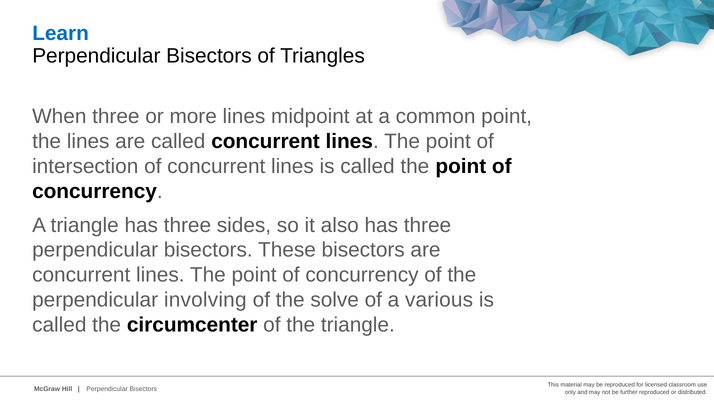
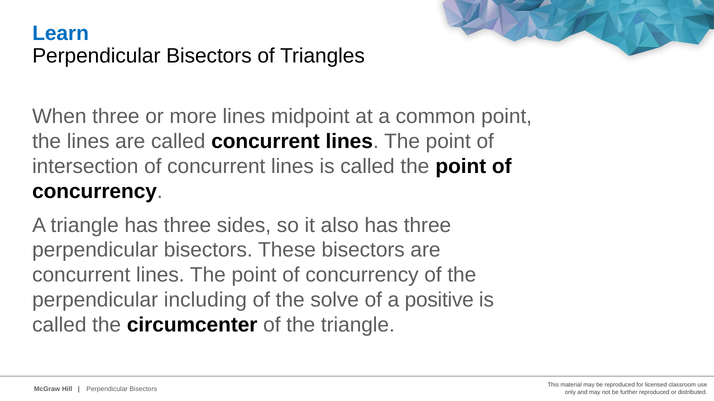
involving: involving -> including (205, 301)
various: various -> positive (439, 301)
